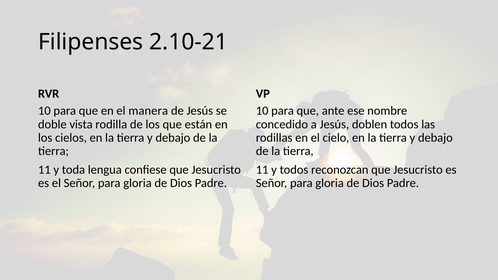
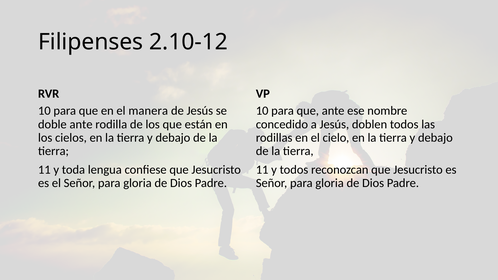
2.10-21: 2.10-21 -> 2.10-12 (189, 42)
doble vista: vista -> ante (81, 124)
